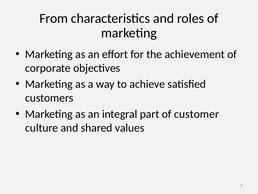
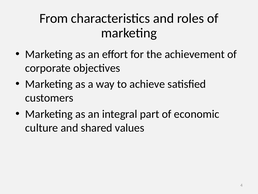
customer: customer -> economic (197, 114)
